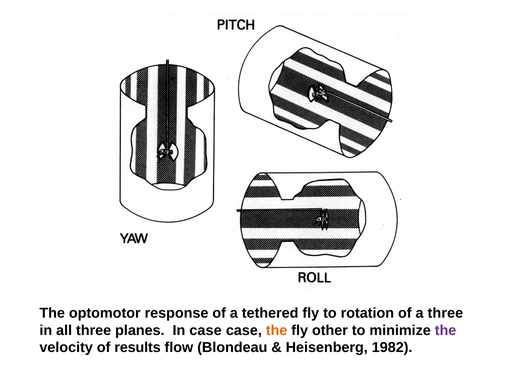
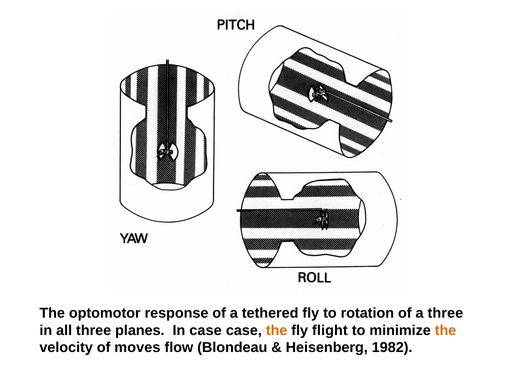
other: other -> flight (330, 330)
the colour: purple -> orange (446, 330)
results: results -> moves (137, 348)
